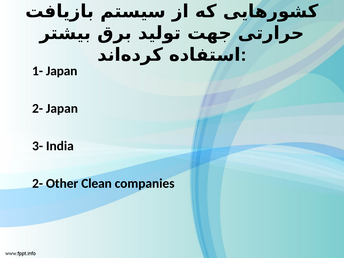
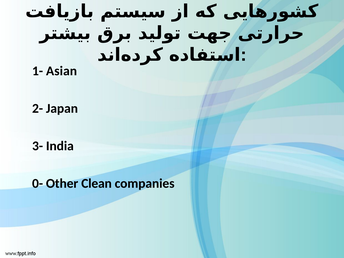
1- Japan: Japan -> Asian (62, 71)
2-: 2- -> 0- (38, 183)
